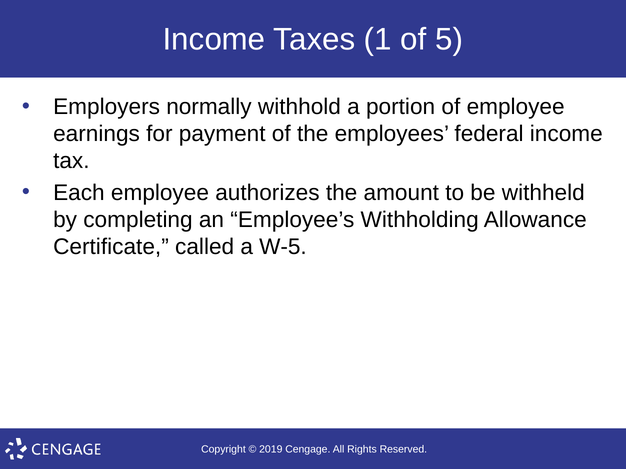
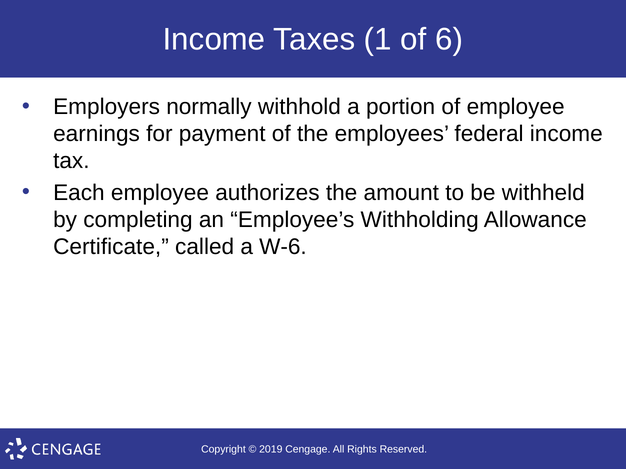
5: 5 -> 6 (449, 40)
W-5: W-5 -> W-6 (283, 247)
